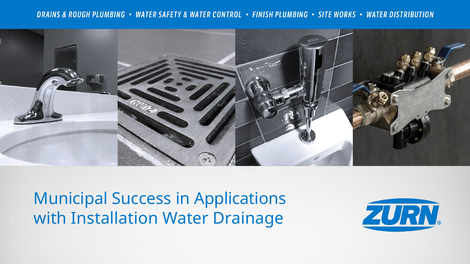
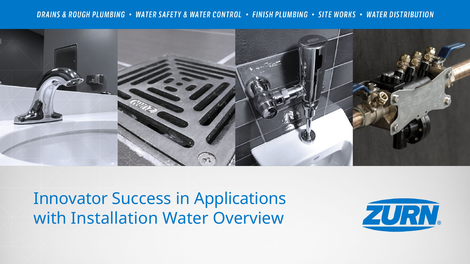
Municipal: Municipal -> Innovator (71, 199)
Drainage: Drainage -> Overview (248, 219)
